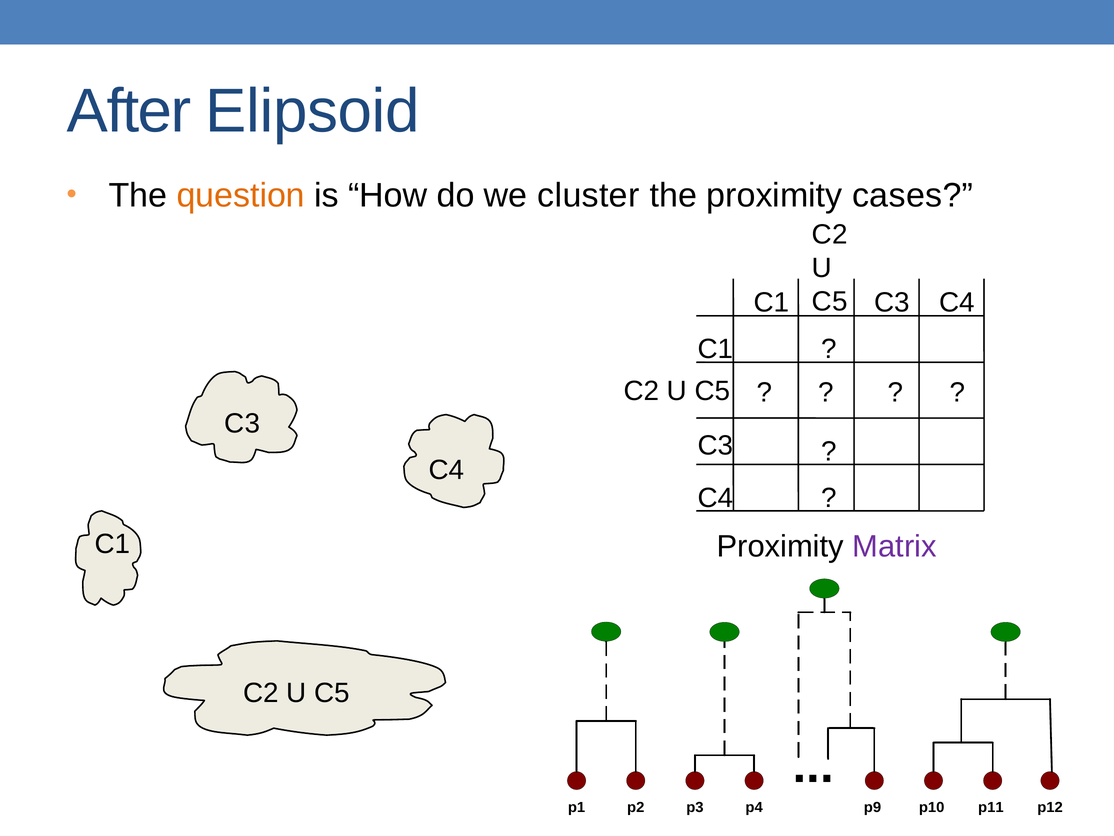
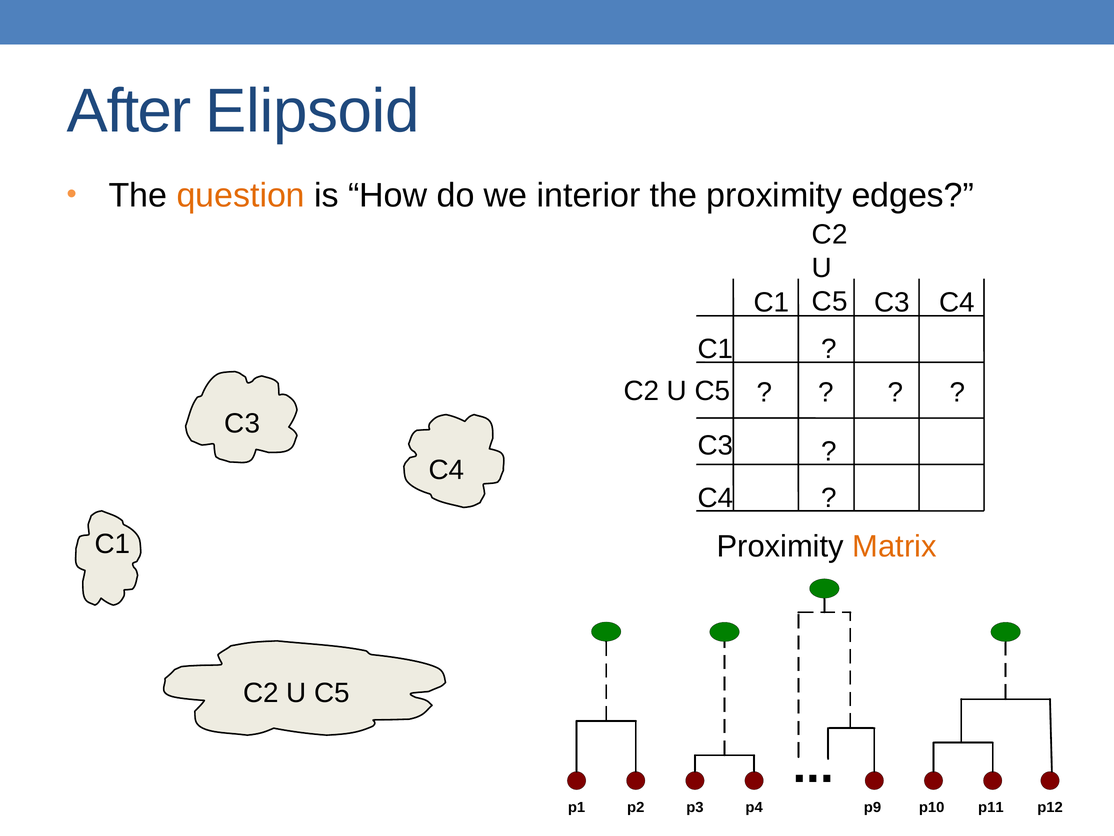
cluster: cluster -> interior (589, 195)
cases: cases -> edges (913, 195)
Matrix colour: purple -> orange (895, 546)
